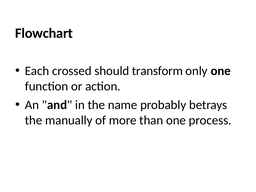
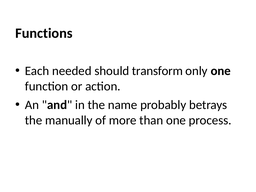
Flowchart: Flowchart -> Functions (44, 33)
crossed: crossed -> needed (72, 71)
